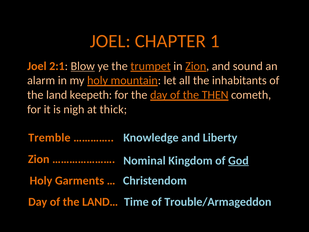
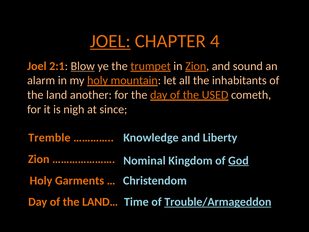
JOEL underline: none -> present (110, 41)
1: 1 -> 4 (215, 41)
keepeth: keepeth -> another (91, 95)
THEN: THEN -> USED (215, 95)
thick: thick -> since (113, 109)
Trouble/Armageddon underline: none -> present (218, 202)
